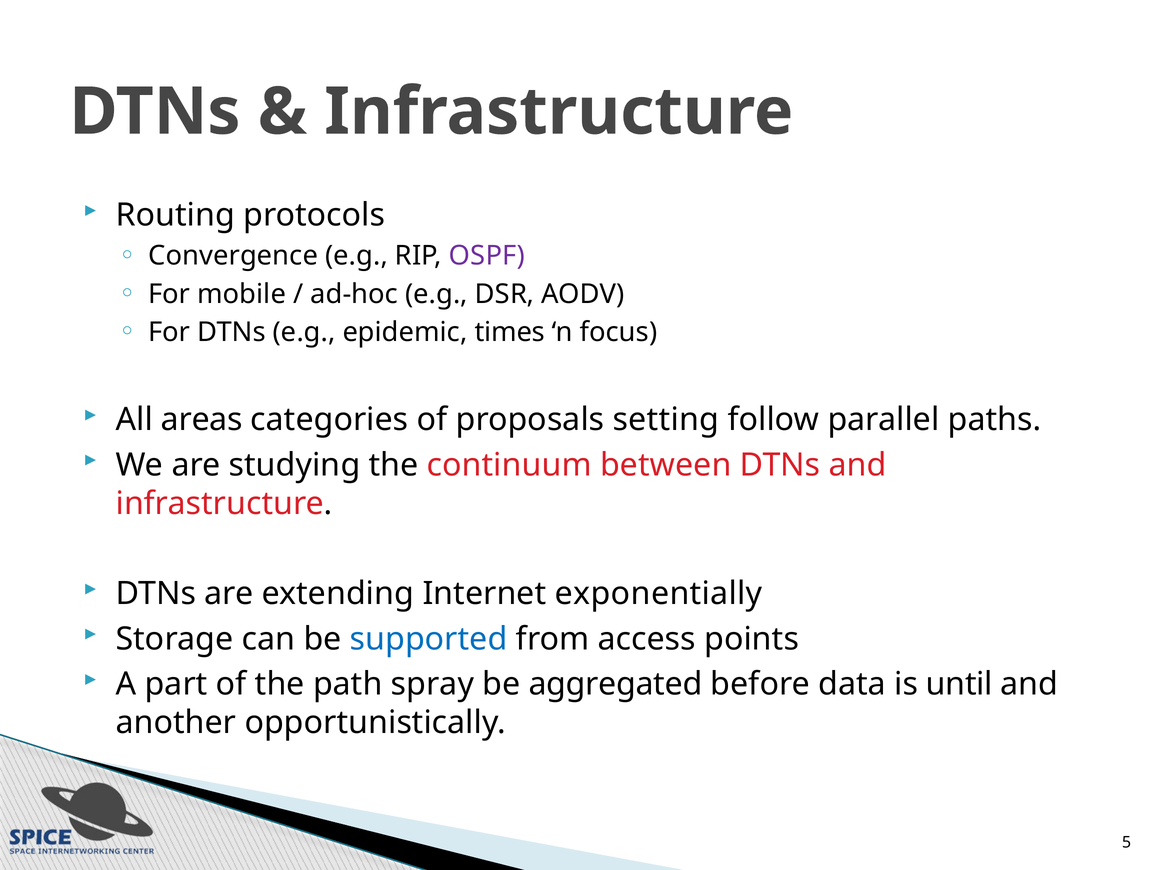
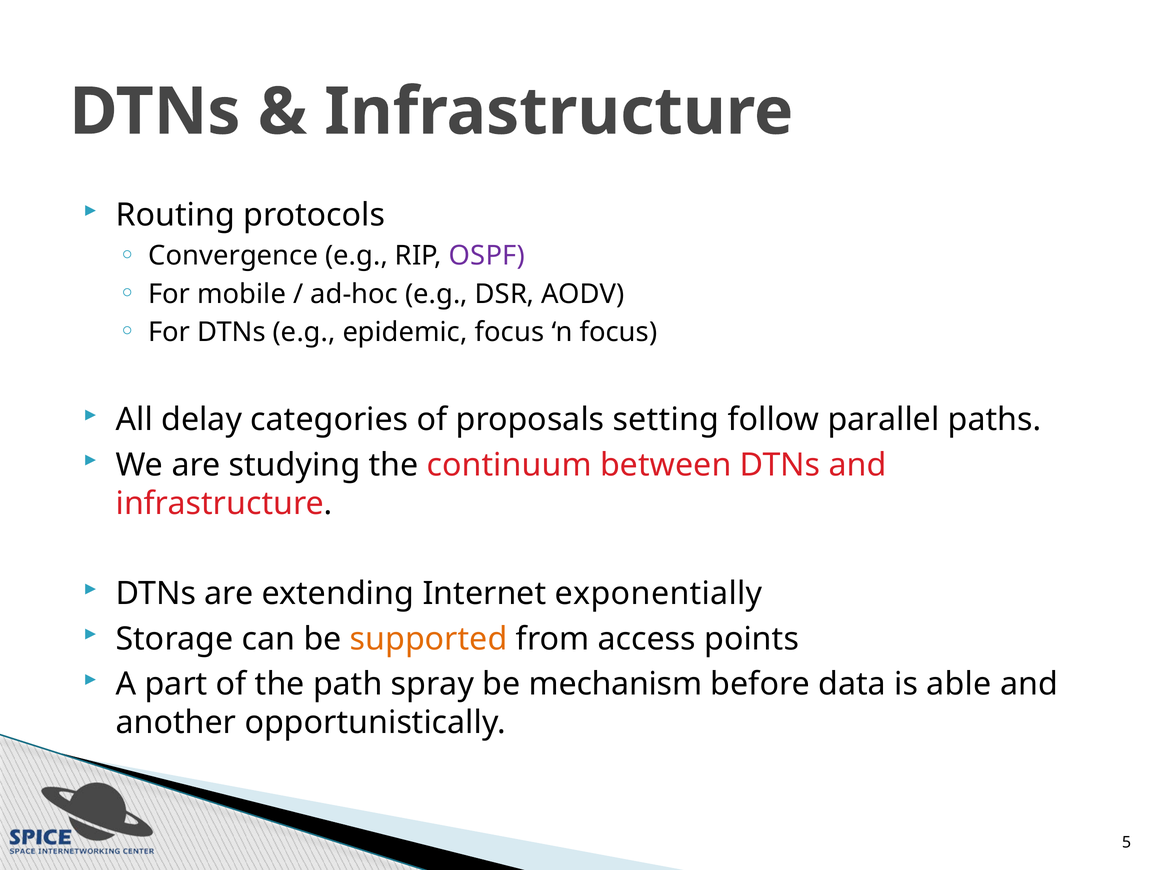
epidemic times: times -> focus (510, 332)
areas: areas -> delay (202, 419)
supported colour: blue -> orange (429, 638)
aggregated: aggregated -> mechanism (616, 683)
until: until -> able (959, 683)
